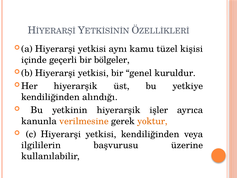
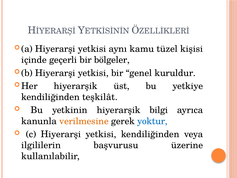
alındığı: alındığı -> teşkilât (100, 97)
işler: işler -> bilgi (159, 110)
yoktur colour: orange -> blue (152, 121)
